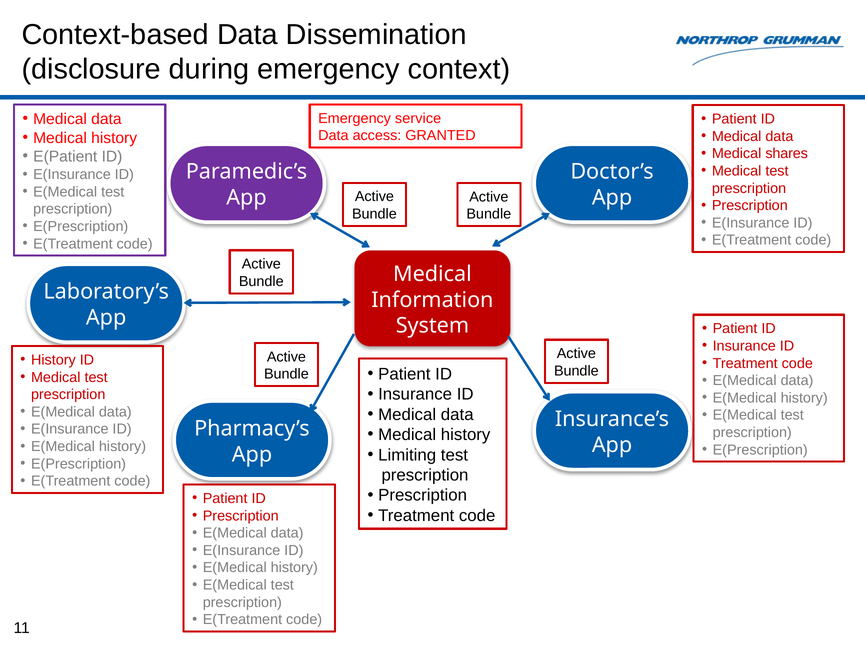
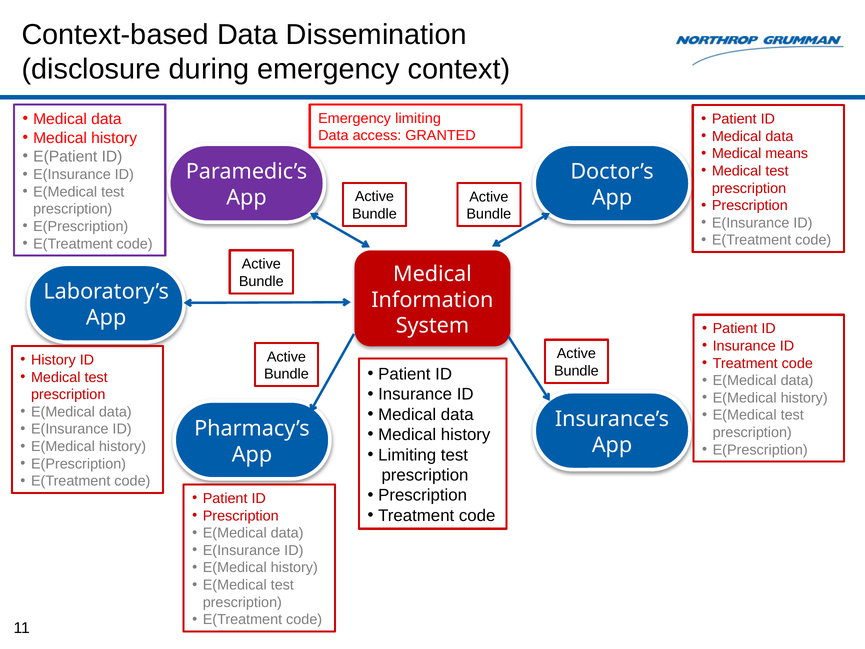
Emergency service: service -> limiting (418, 118)
shares: shares -> means (787, 154)
